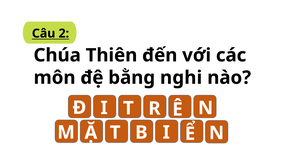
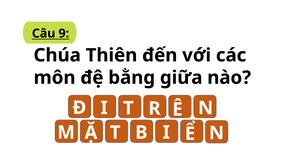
2: 2 -> 9 (64, 33)
nghi: nghi -> giữa (181, 77)
